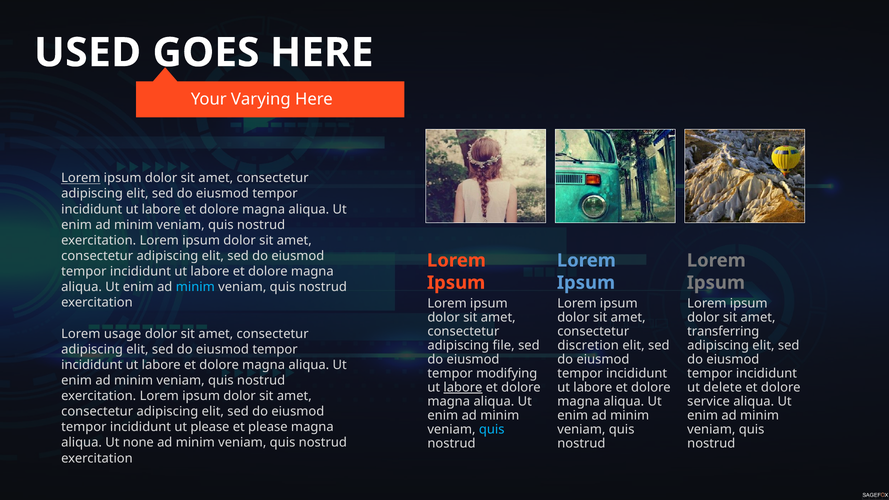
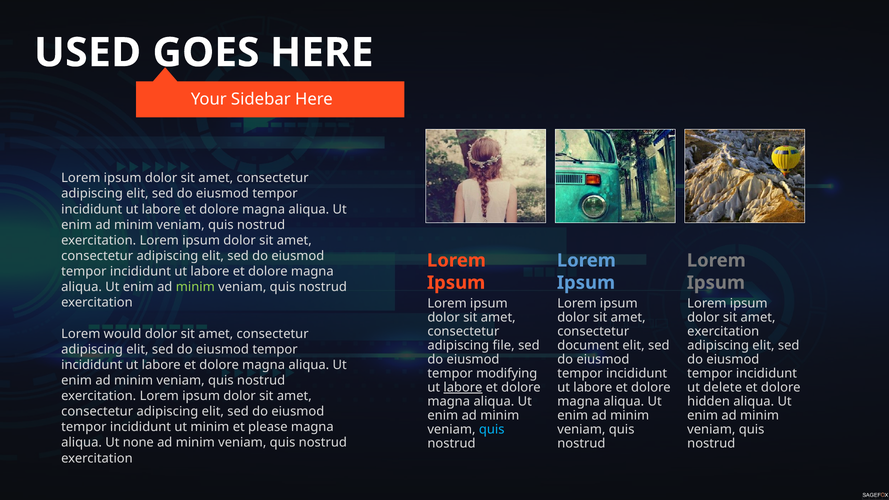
Varying: Varying -> Sidebar (261, 99)
Lorem underline: present -> none (81, 178)
minim colour: light blue -> light green (195, 287)
transferring: transferring -> exercitation (723, 331)
usage: usage -> would (123, 334)
discretion: discretion -> document (588, 345)
service: service -> hidden (709, 401)
ut please: please -> minim (210, 427)
